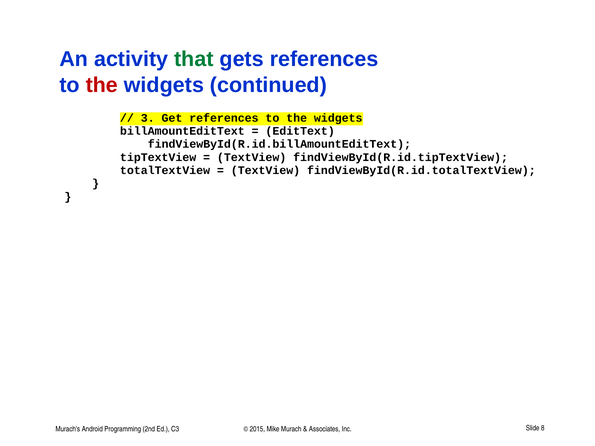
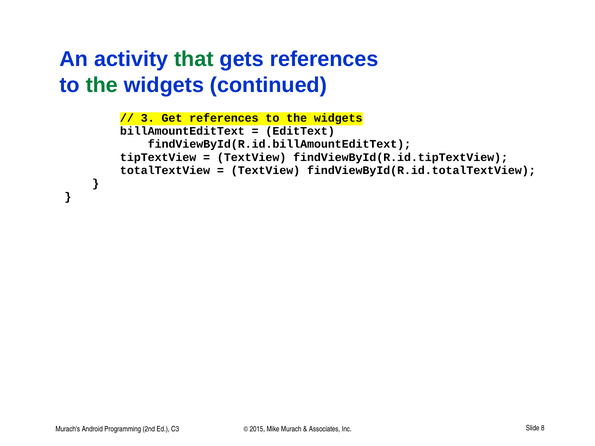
the colour: red -> green (102, 85)
